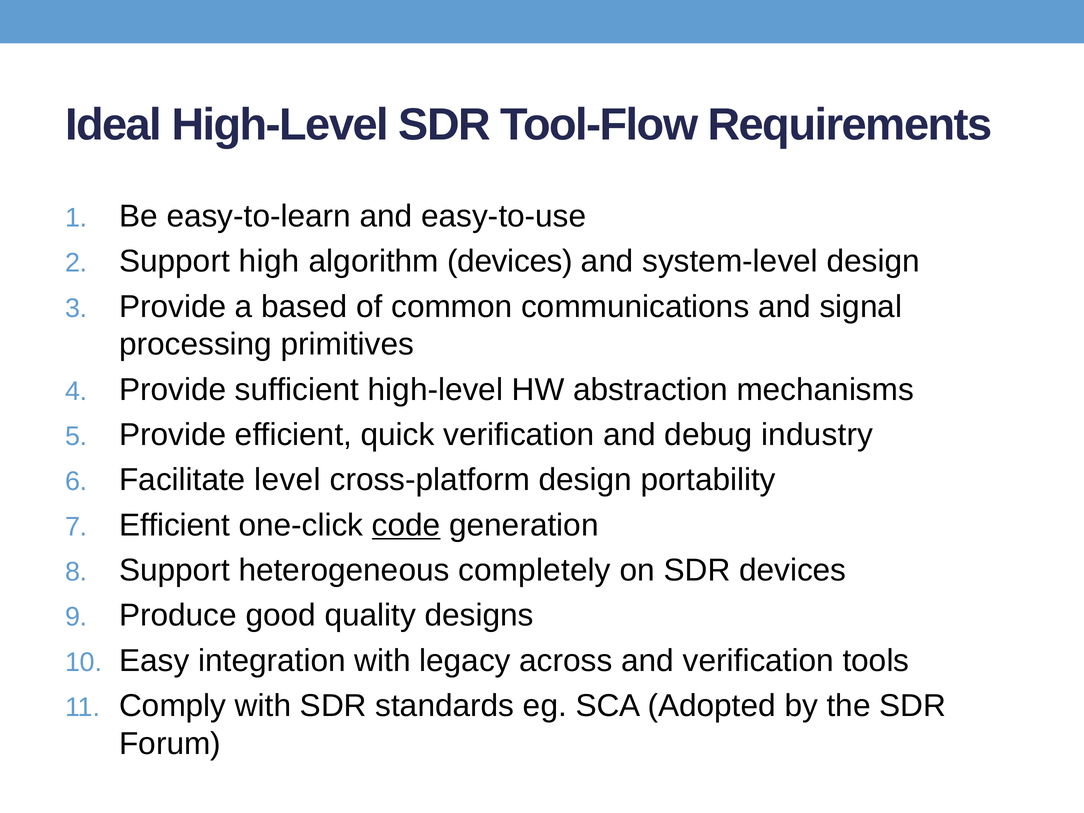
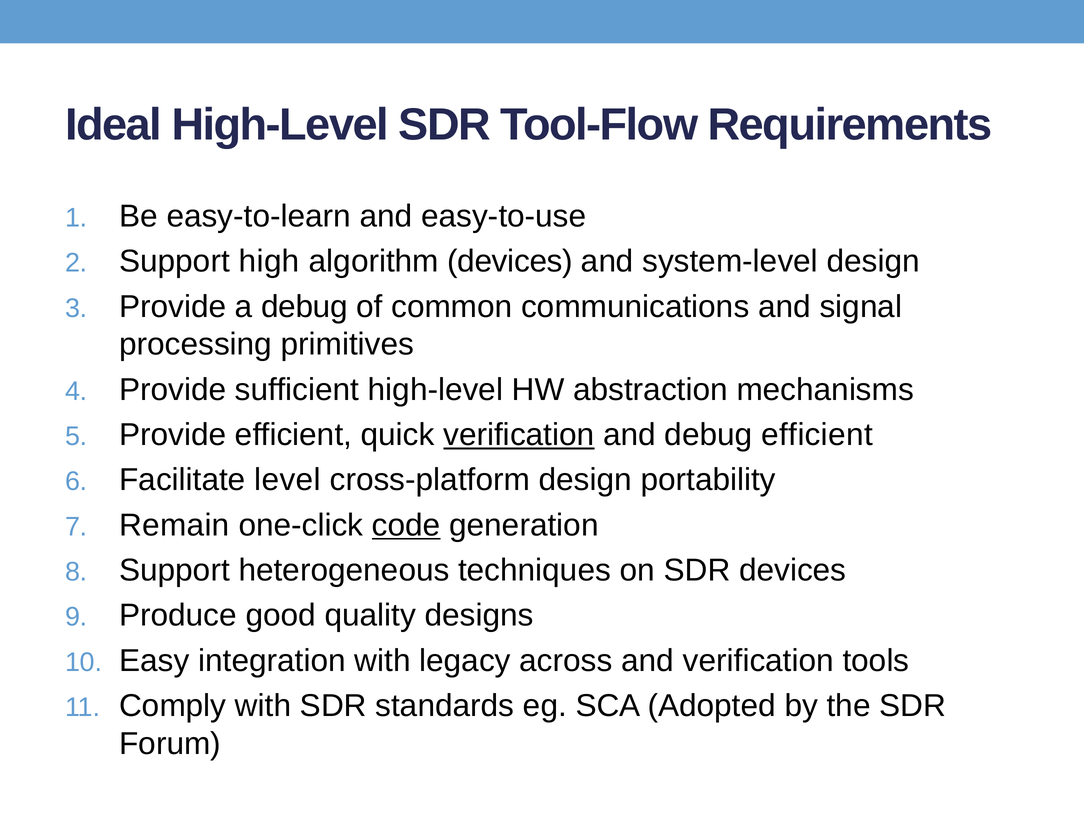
a based: based -> debug (304, 307)
verification underline: none -> present (519, 435)
debug industry: industry -> efficient (817, 435)
Efficient: Efficient -> Remain (174, 525)
completely: completely -> techniques (535, 570)
